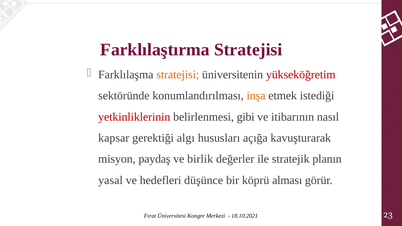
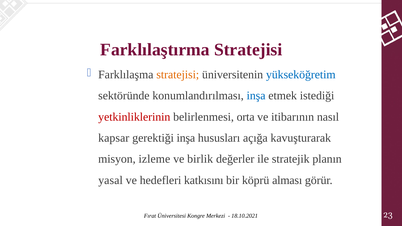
yükseköğretim colour: red -> blue (301, 75)
inşa colour: orange -> blue (256, 96)
gibi: gibi -> orta (246, 117)
gerektiği algı: algı -> inşa (186, 138)
paydaş: paydaş -> izleme (154, 159)
düşünce: düşünce -> katkısını (204, 180)
